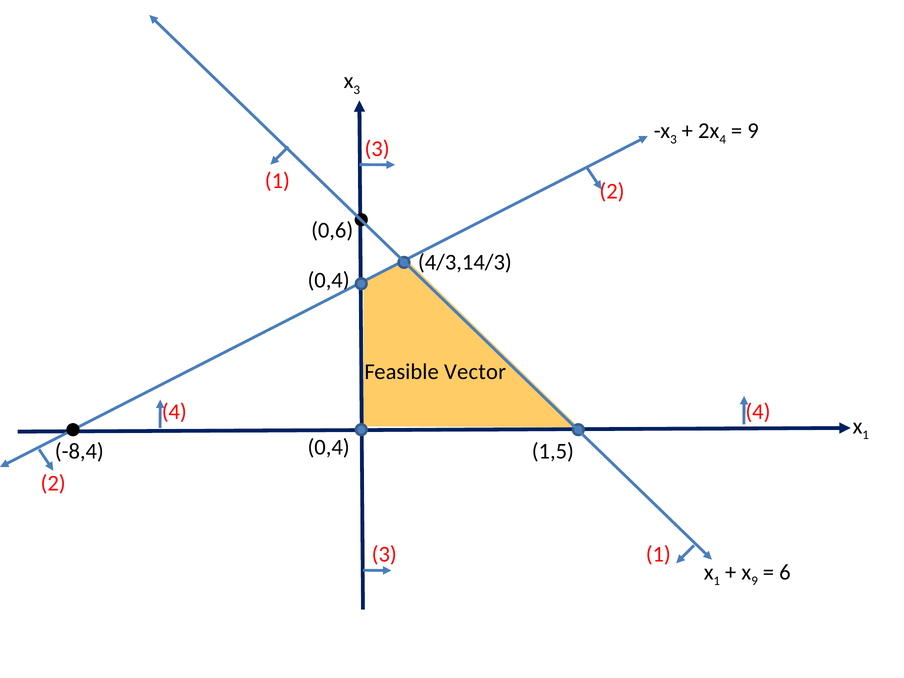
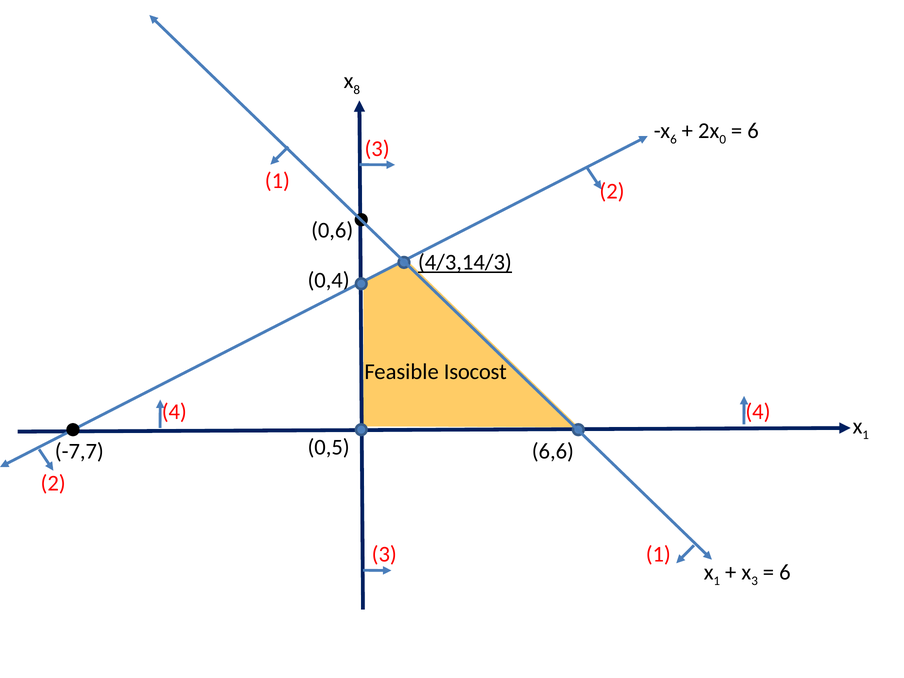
3: 3 -> 8 (357, 90)
3: 3 -> 6 (673, 140)
4: 4 -> 0 (723, 140)
9: 9 -> 6 (753, 131)
4/3,14/3 underline: none -> present (465, 262)
Vector: Vector -> Isocost (475, 372)
0,4: 0,4 -> 0,5 (329, 448)
-8,4: -8,4 -> -7,7 (79, 451)
1,5: 1,5 -> 6,6 (553, 451)
9: 9 -> 3 (755, 581)
